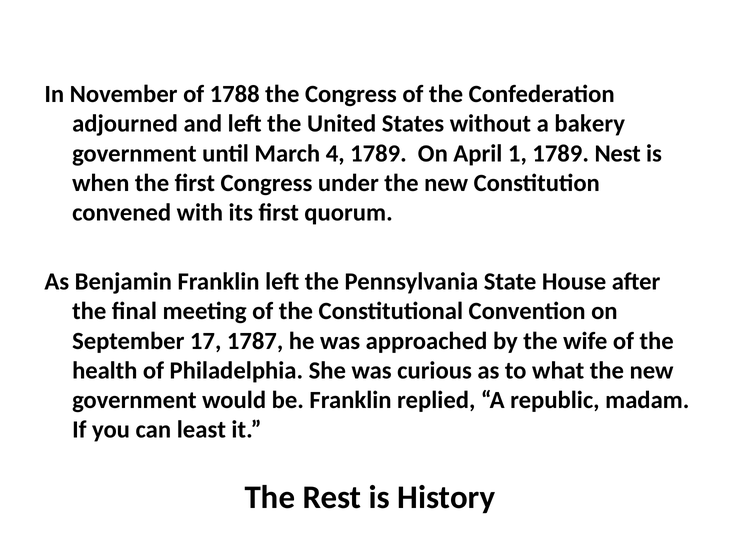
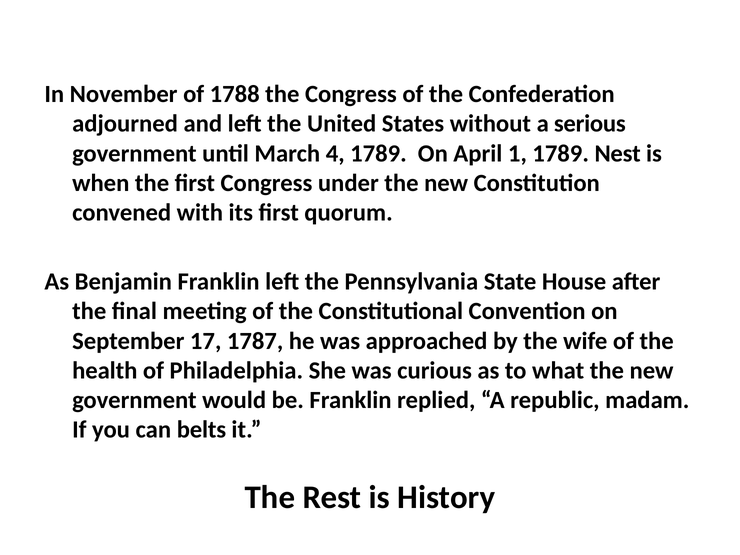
bakery: bakery -> serious (590, 124)
least: least -> belts (201, 430)
